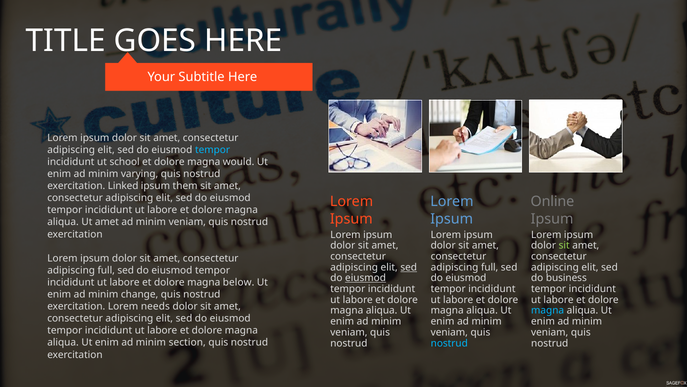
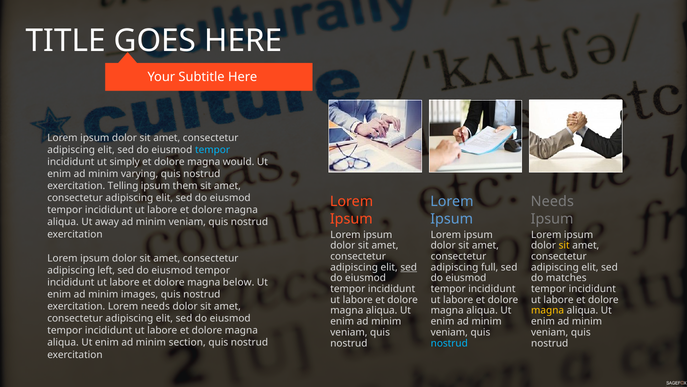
school: school -> simply (125, 162)
Linked: Linked -> Telling (123, 186)
Online: Online -> Needs (552, 201)
Ut amet: amet -> away (107, 222)
sit colour: light green -> yellow (564, 245)
full: full -> left (106, 270)
eiusmod underline: present -> none (366, 278)
business: business -> matches (566, 278)
change: change -> images (140, 294)
magna colour: light blue -> yellow (548, 310)
